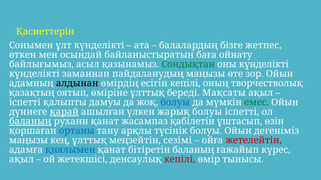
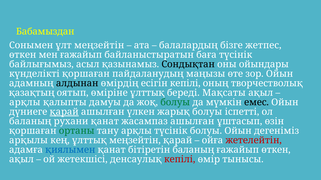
Қасиеттерін: Қасиеттерін -> Бабамыздан (45, 32)
ұлт күнделікті: күнделікті -> меңзейтін (99, 45)
мен осындай: осындай -> ғажайып (81, 55)
баға ойнату: ойнату -> түсінік (236, 55)
Сондықтан colour: green -> black (188, 65)
оны күнделікті: күнделікті -> ойындары (264, 65)
күнделікті заманнан: заманнан -> қоршаған (86, 74)
іспетті: іспетті -> арқлы (25, 103)
болуы colour: blue -> green (175, 103)
емес colour: green -> black (257, 103)
баланың underline: present -> none (30, 122)
жасампаз қабілетін: қабілетін -> ашылған (192, 122)
ортаны colour: blue -> green (77, 131)
маңызы: маңызы -> арқылы (28, 141)
меңзейтін сезімі: сезімі -> қарай (178, 141)
ғажайып күрес: күрес -> өткен (276, 150)
